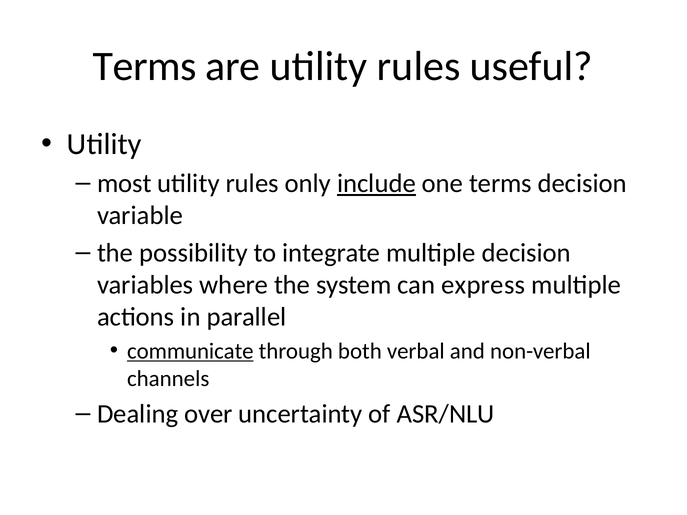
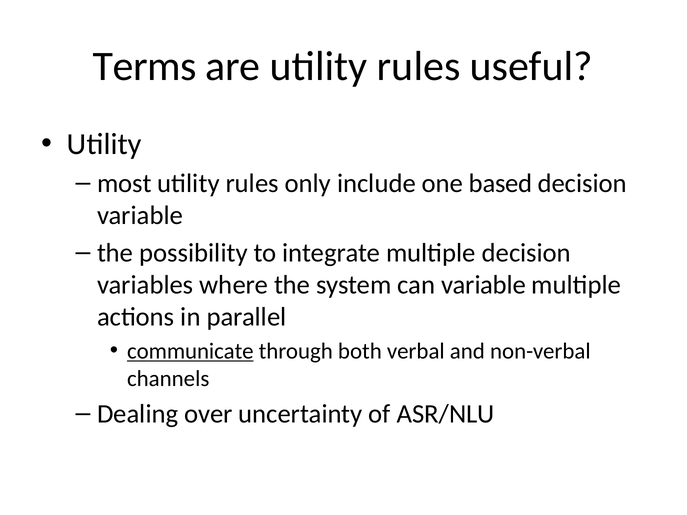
include underline: present -> none (376, 184)
one terms: terms -> based (501, 184)
can express: express -> variable (483, 285)
